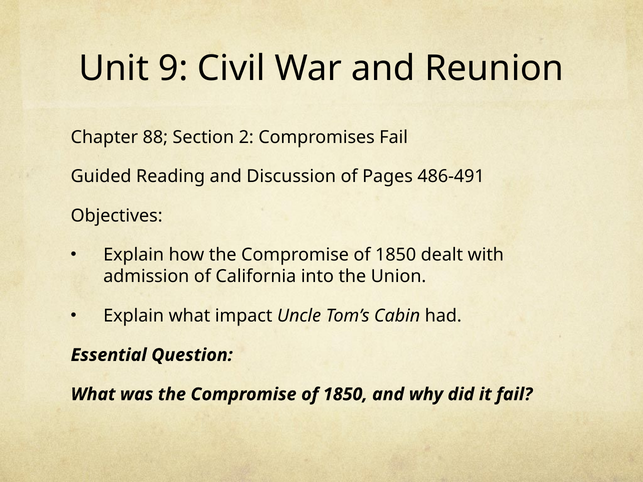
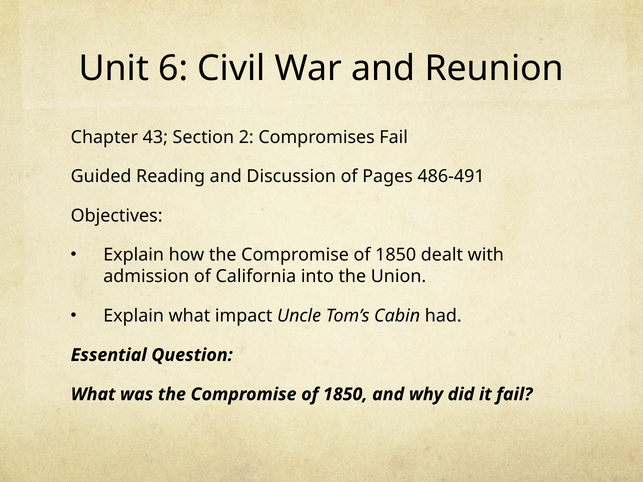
9: 9 -> 6 (173, 68)
88: 88 -> 43 (155, 137)
